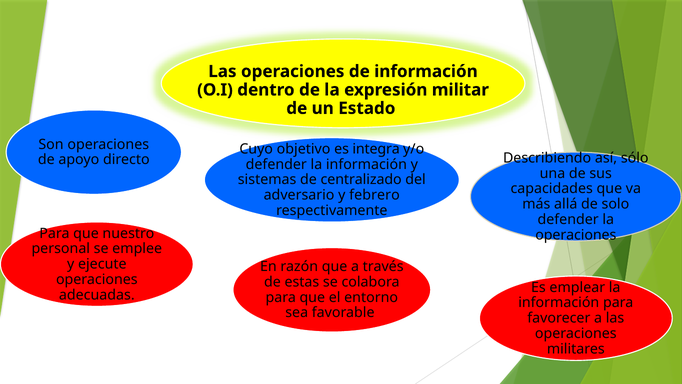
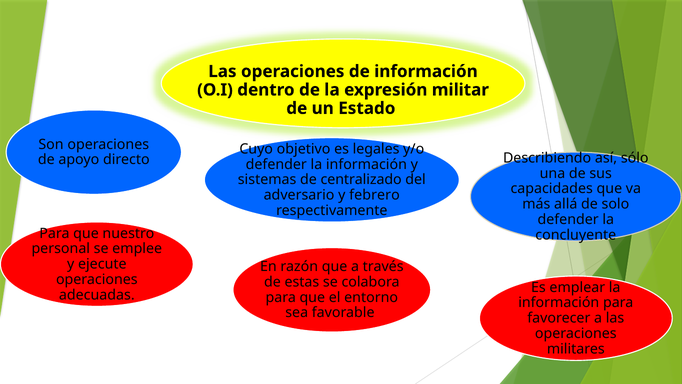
integra: integra -> legales (376, 149)
operaciones: operaciones -> concluyente (576, 235)
